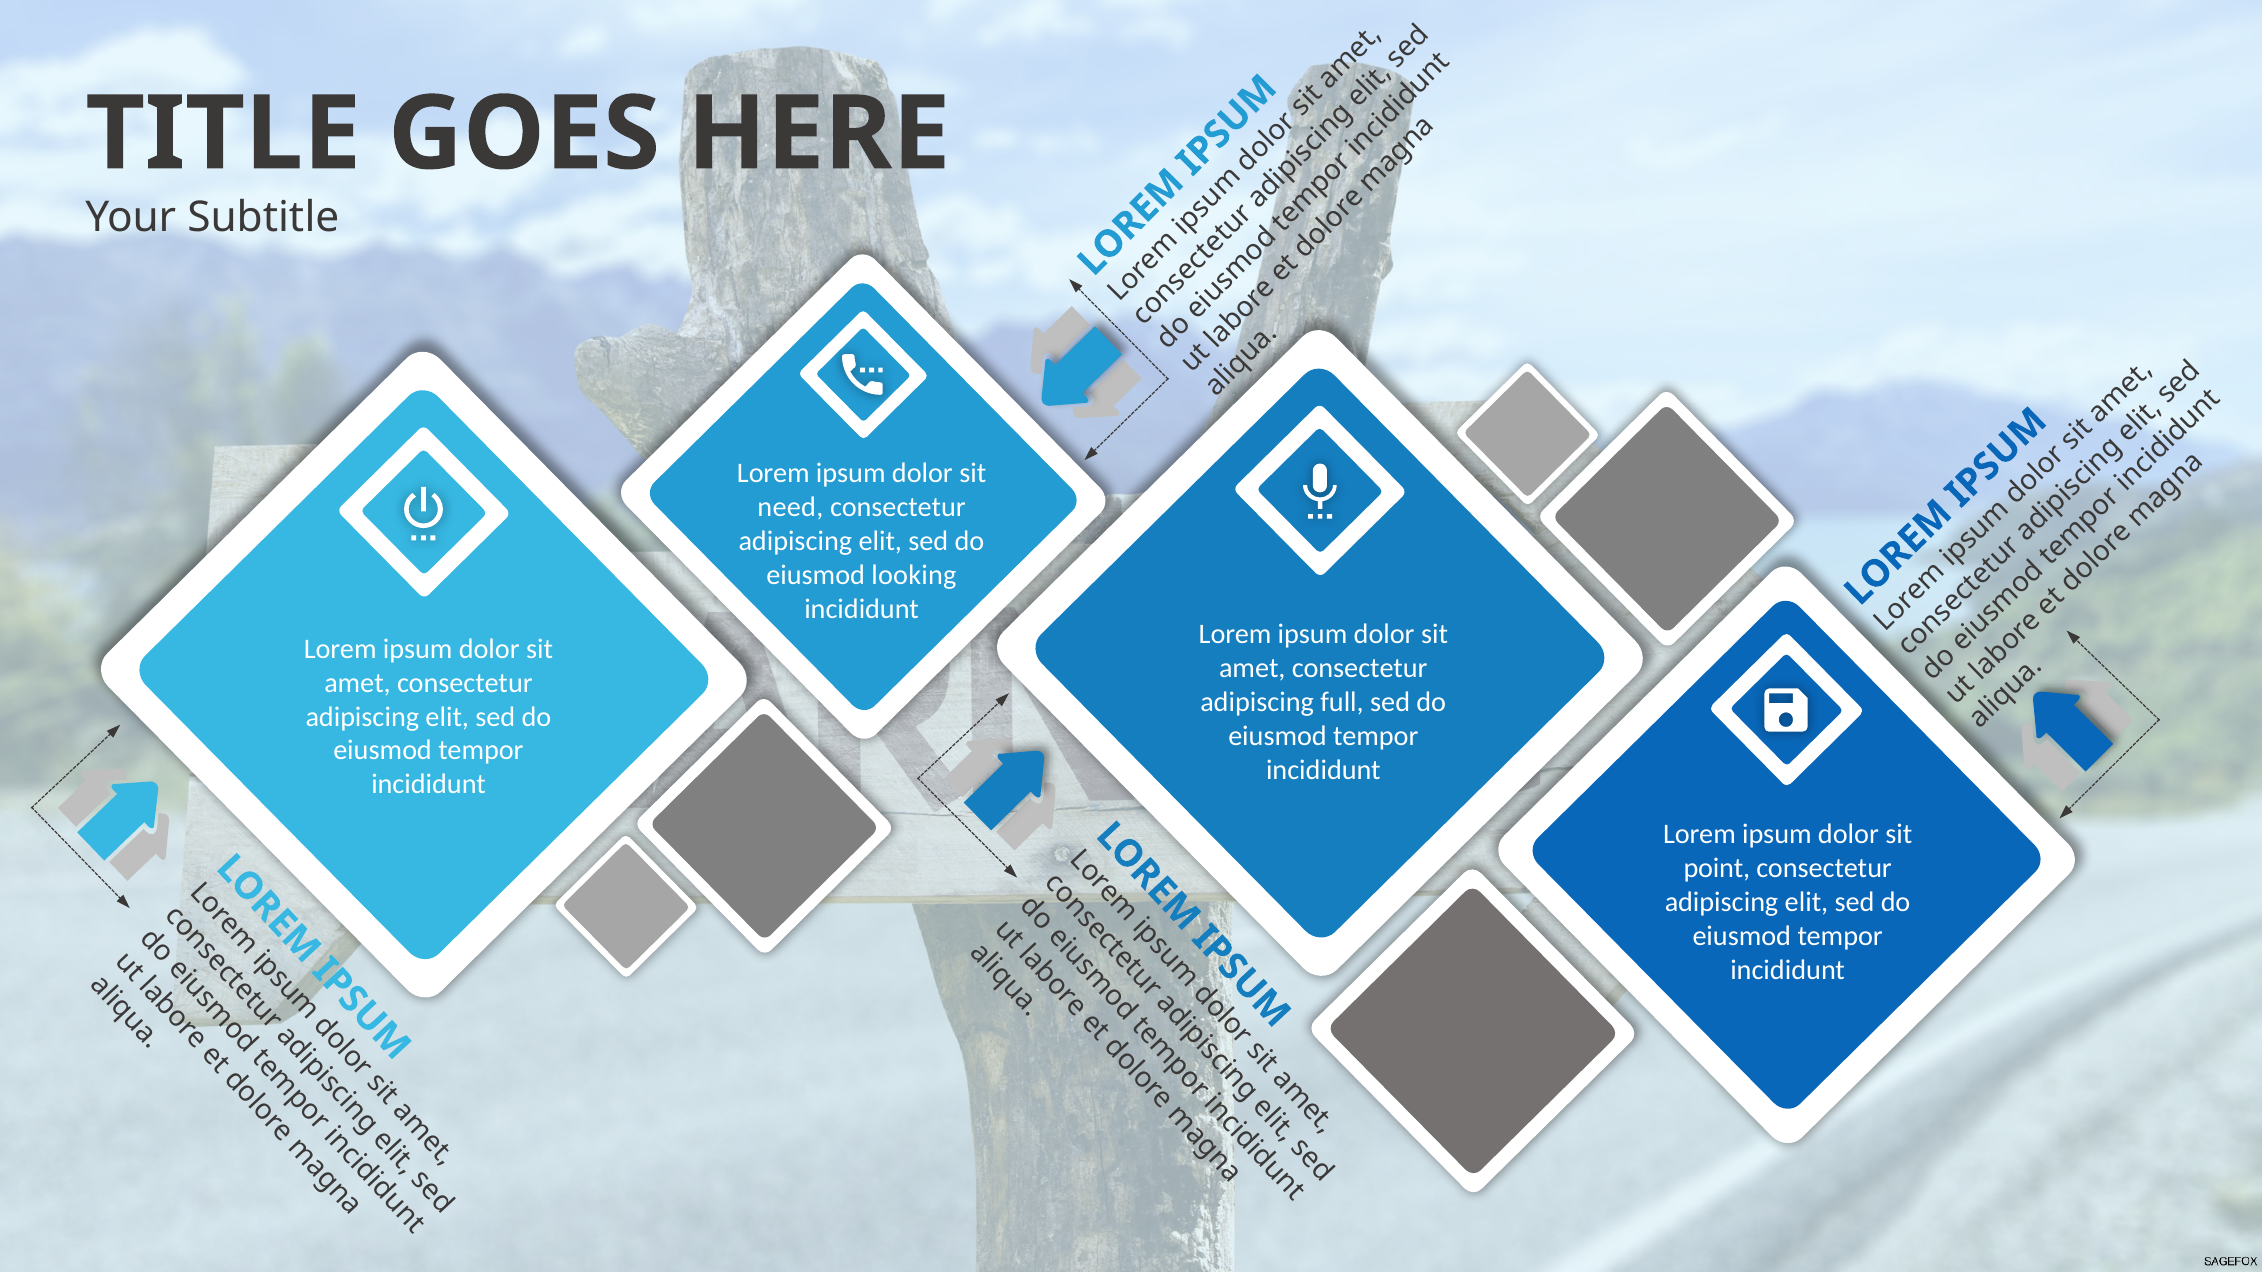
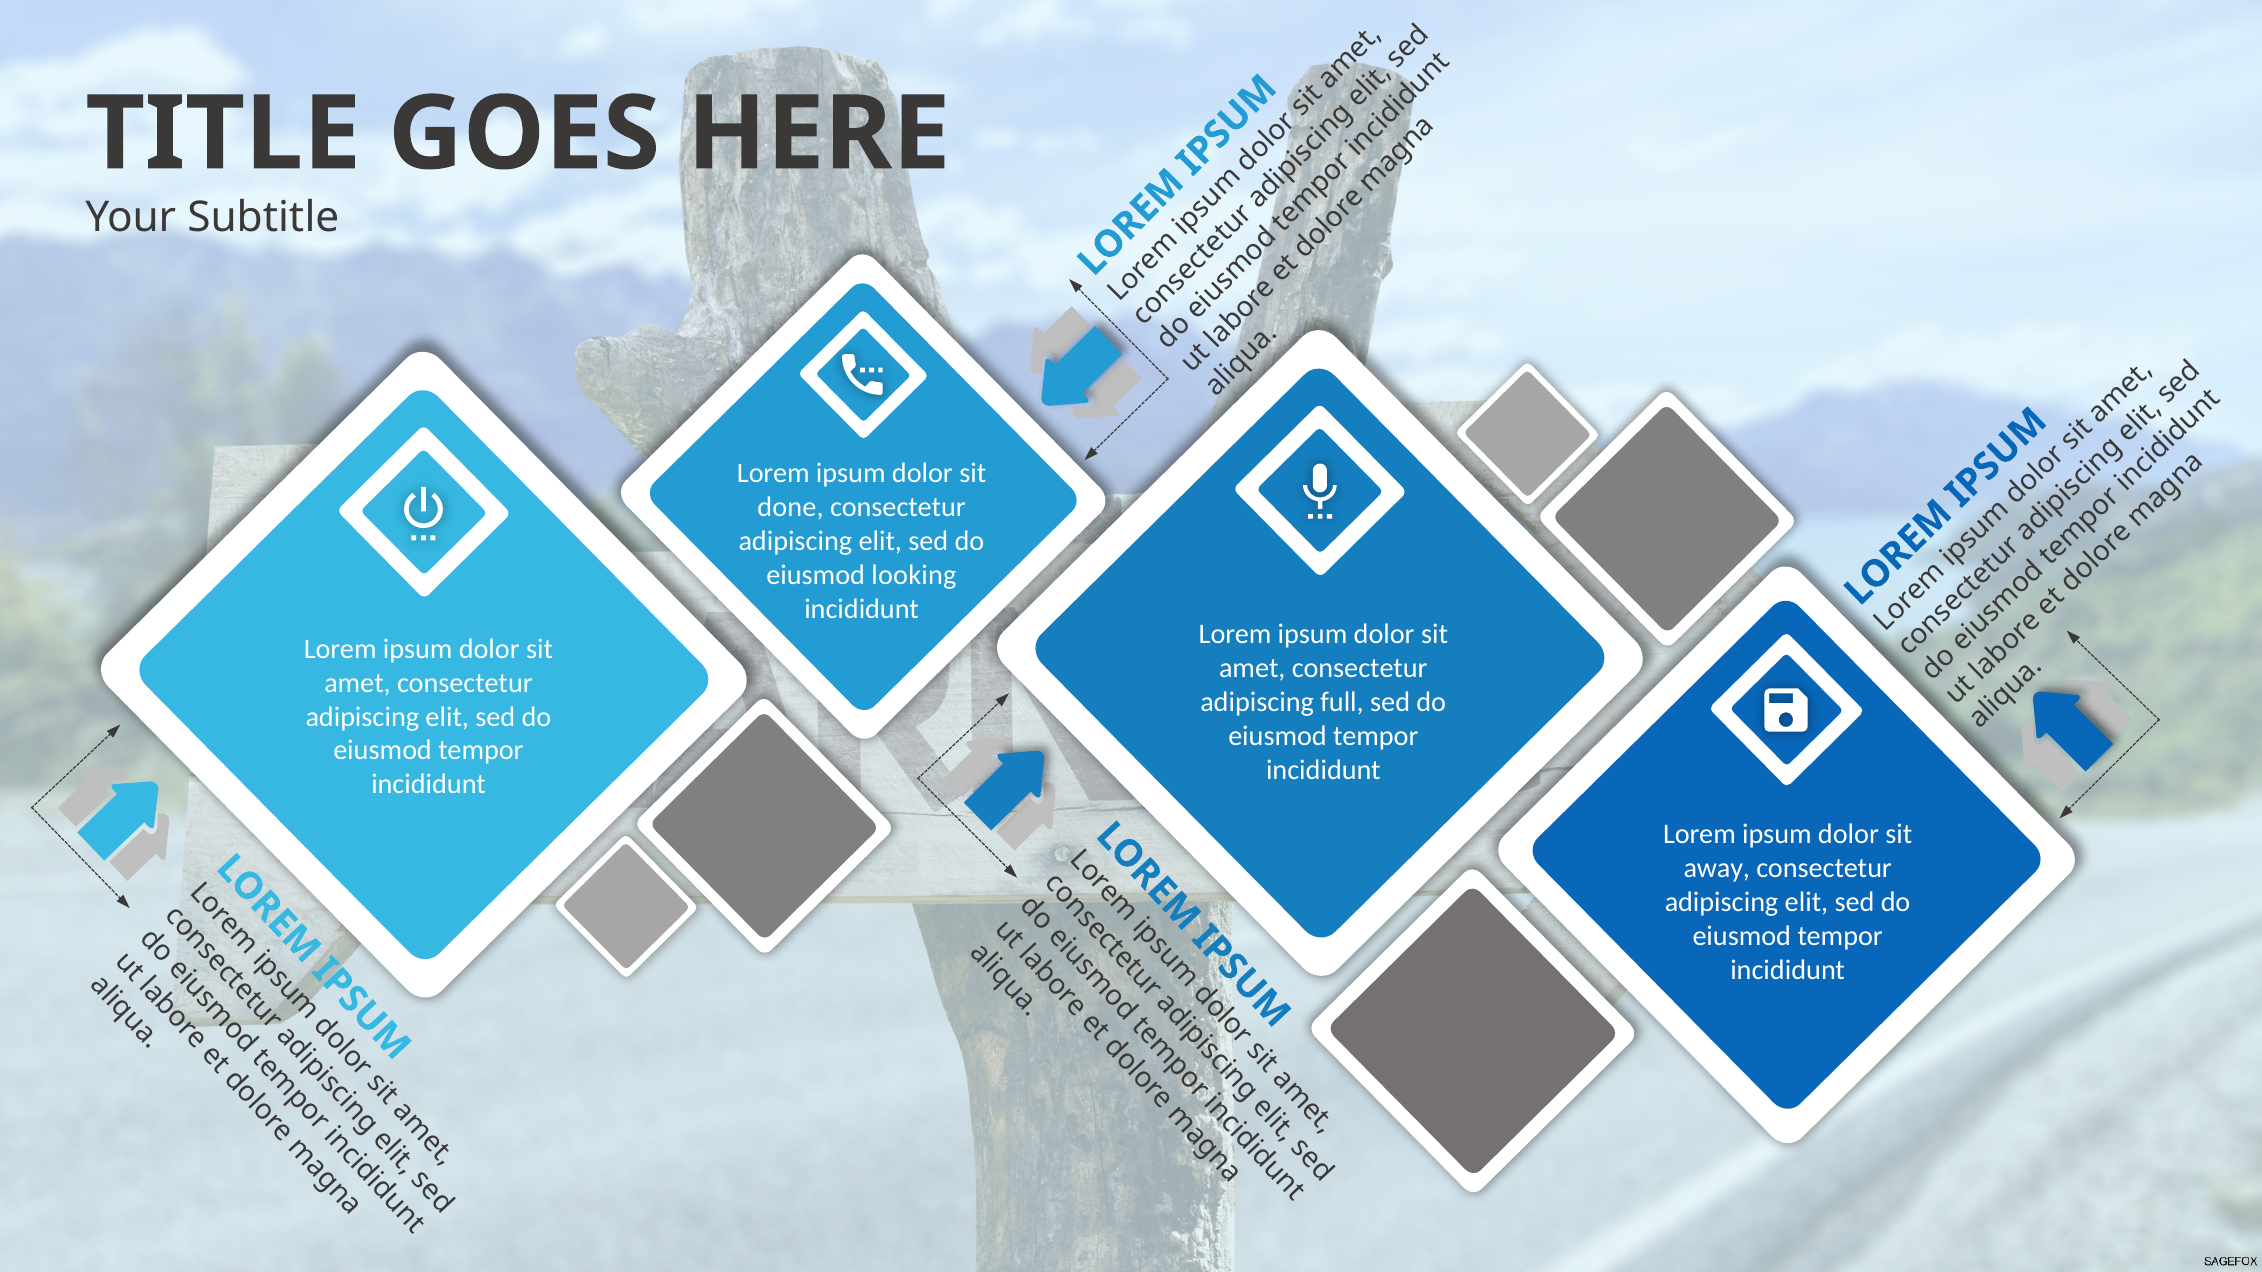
need: need -> done (790, 507)
point: point -> away (1717, 868)
